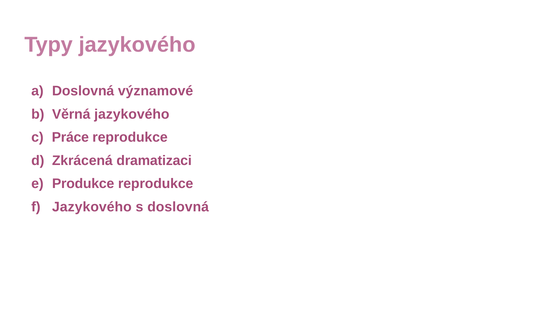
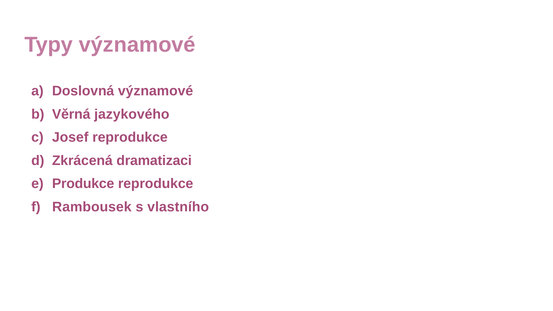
Typy jazykového: jazykového -> významové (137, 45)
Práce: Práce -> Josef (70, 137)
Jazykového: Jazykového -> Rambousek (92, 207)
s doslovná: doslovná -> vlastního (178, 207)
